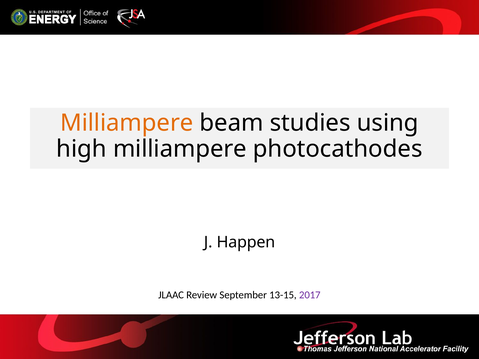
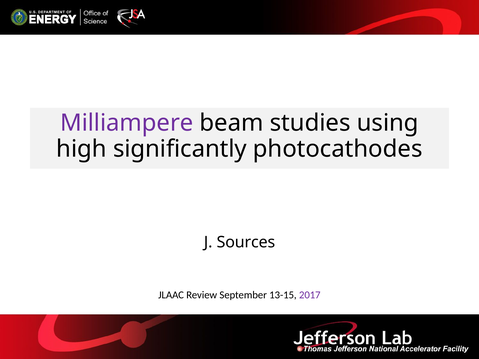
Milliampere colour: orange -> purple (127, 123)
high milliampere: milliampere -> significantly (180, 149)
Happen: Happen -> Sources (246, 242)
